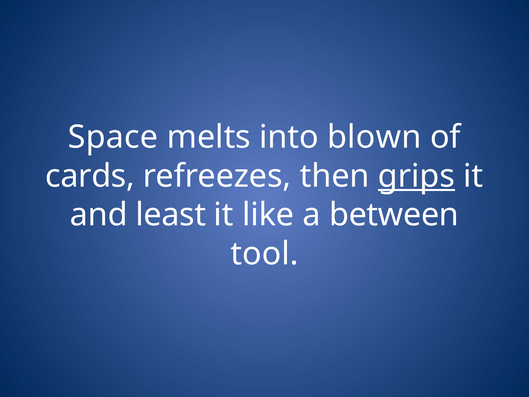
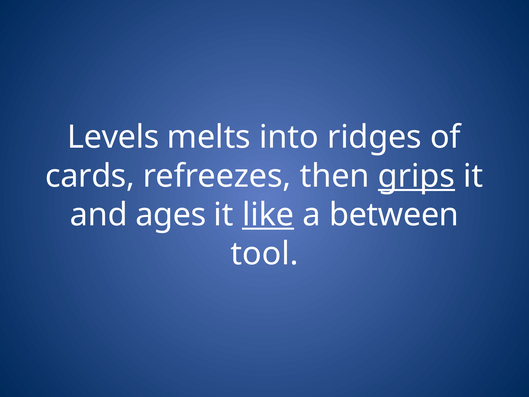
Space: Space -> Levels (113, 137)
blown: blown -> ridges (374, 137)
least: least -> ages (171, 215)
like underline: none -> present (268, 215)
